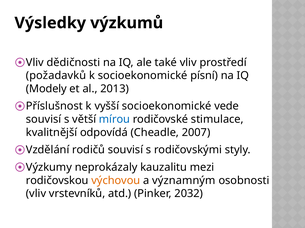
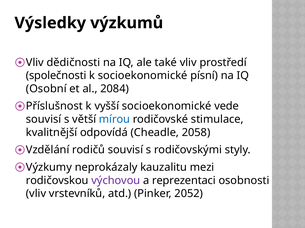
požadavků: požadavků -> společnosti (56, 76)
Modely: Modely -> Osobní (46, 89)
2013: 2013 -> 2084 (115, 89)
2007: 2007 -> 2058 (196, 133)
výchovou colour: orange -> purple (116, 181)
významným: významným -> reprezentaci (184, 181)
2032: 2032 -> 2052 (189, 194)
